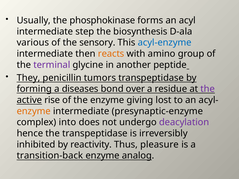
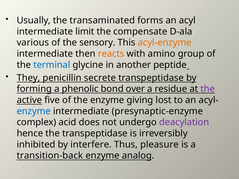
phosphokinase: phosphokinase -> transaminated (102, 20)
step: step -> limit (85, 32)
biosynthesis: biosynthesis -> compensate (140, 32)
acyl-enzyme colour: blue -> orange (165, 43)
terminal colour: purple -> blue (52, 65)
tumors: tumors -> secrete (100, 78)
diseases: diseases -> phenolic (80, 89)
rise: rise -> five (52, 100)
enzyme colour: orange -> blue (34, 111)
into: into -> acid (67, 122)
reactivity: reactivity -> interfere (91, 145)
